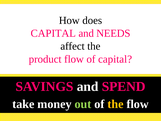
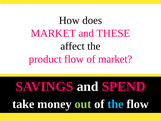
CAPITAL: CAPITAL -> MARKET (53, 33)
NEEDS: NEEDS -> THESE (113, 33)
of capital: capital -> market (115, 59)
the colour: yellow -> light blue (115, 104)
